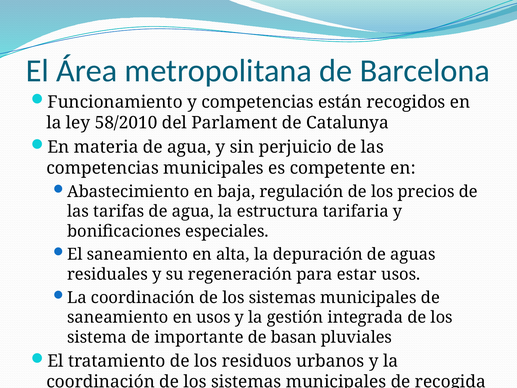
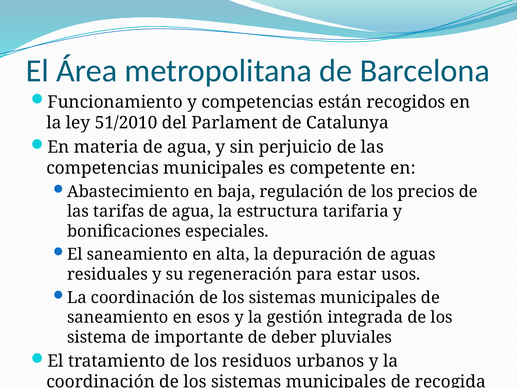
58/2010: 58/2010 -> 51/2010 (126, 123)
en usos: usos -> esos (213, 317)
basan: basan -> deber (294, 337)
